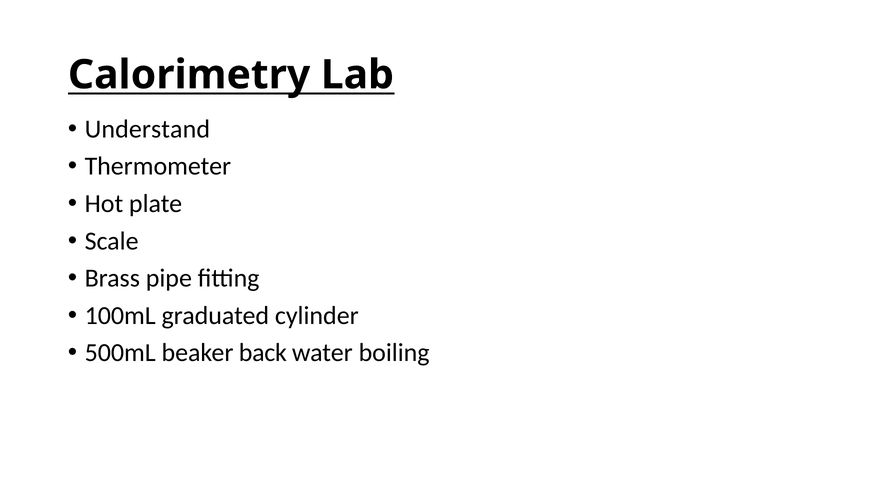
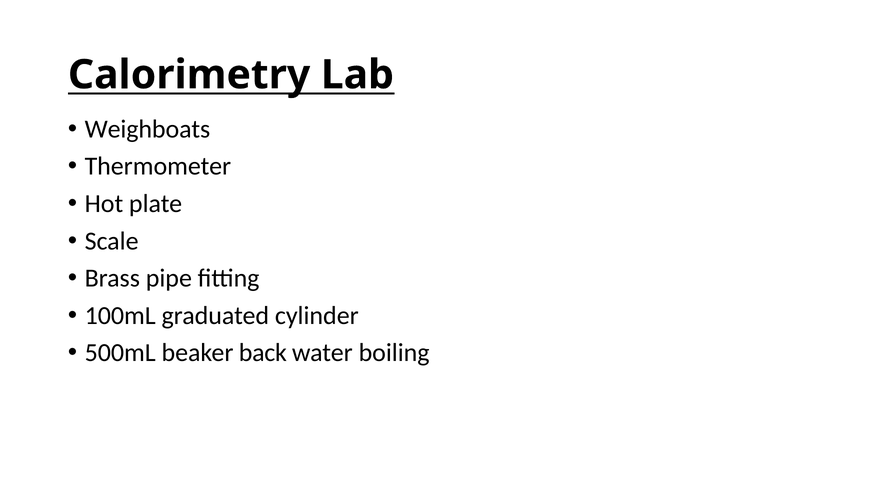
Understand: Understand -> Weighboats (147, 129)
